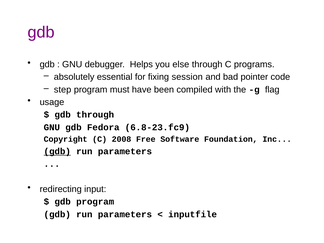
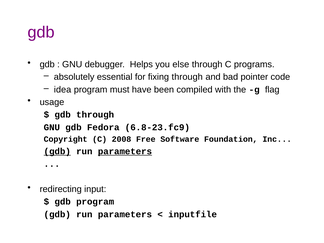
fixing session: session -> through (187, 77)
step: step -> idea (63, 90)
parameters underline: none -> present (125, 151)
